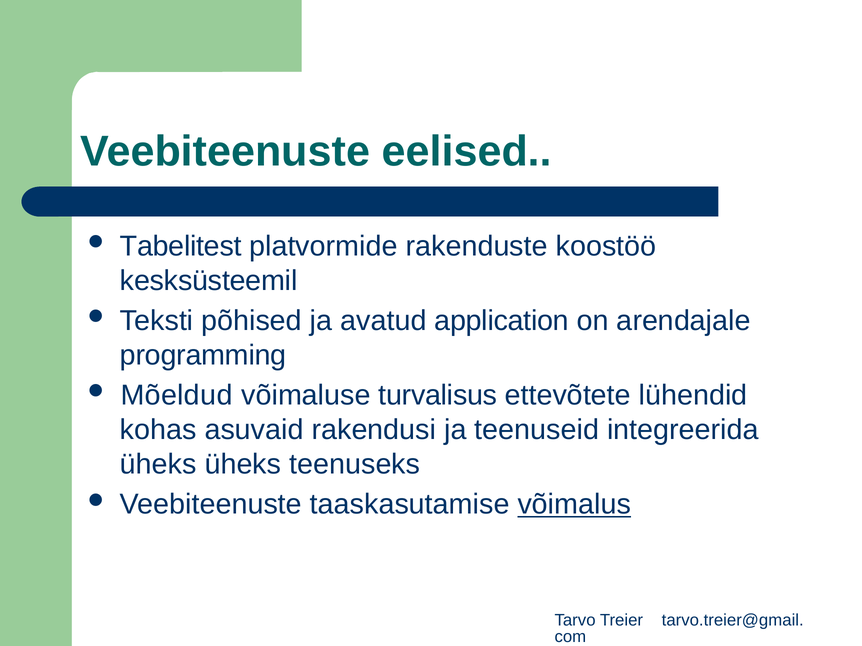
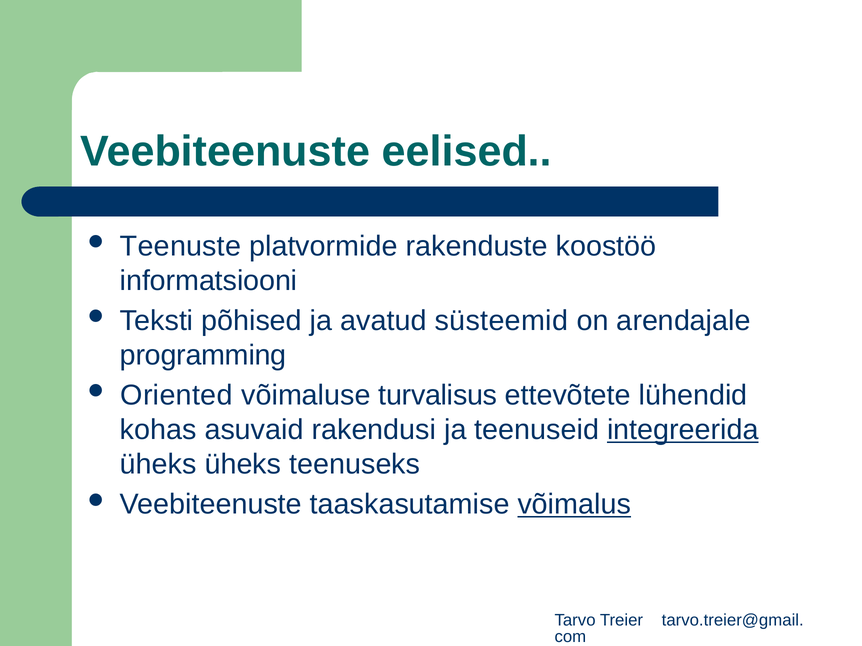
Tabelitest: Tabelitest -> Teenuste (181, 246)
kesksüsteemil: kesksüsteemil -> informatsiooni (209, 281)
application: application -> süsteemid (501, 321)
Mõeldud: Mõeldud -> Oriented (177, 396)
integreerida underline: none -> present (683, 430)
